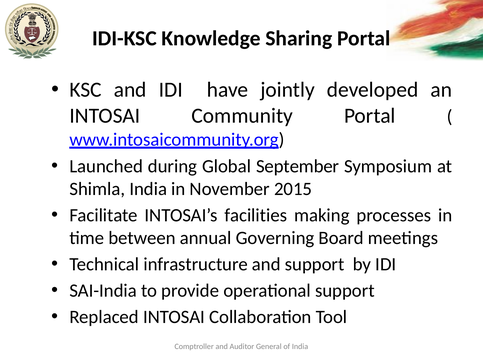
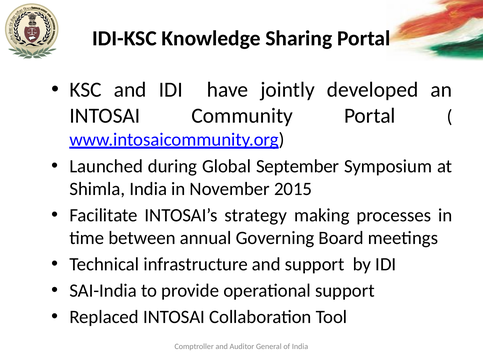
facilities: facilities -> strategy (256, 215)
